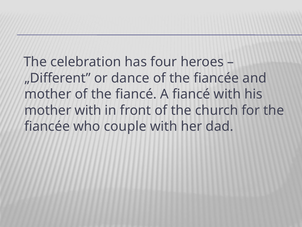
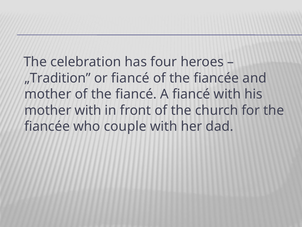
„Different: „Different -> „Tradition (58, 78)
or dance: dance -> fiancé (130, 78)
